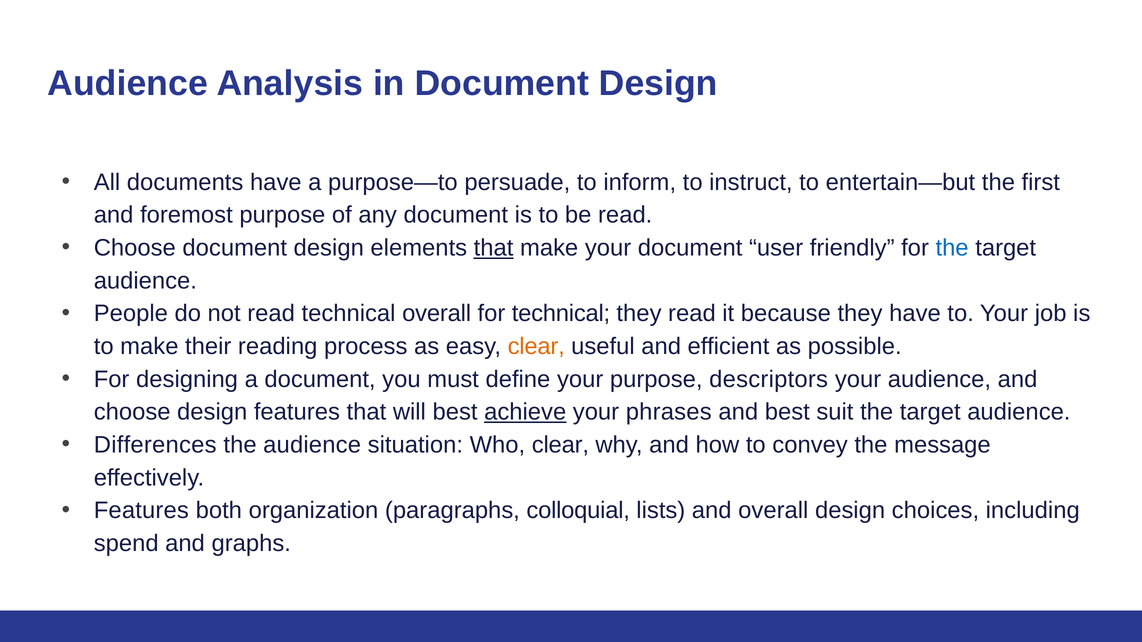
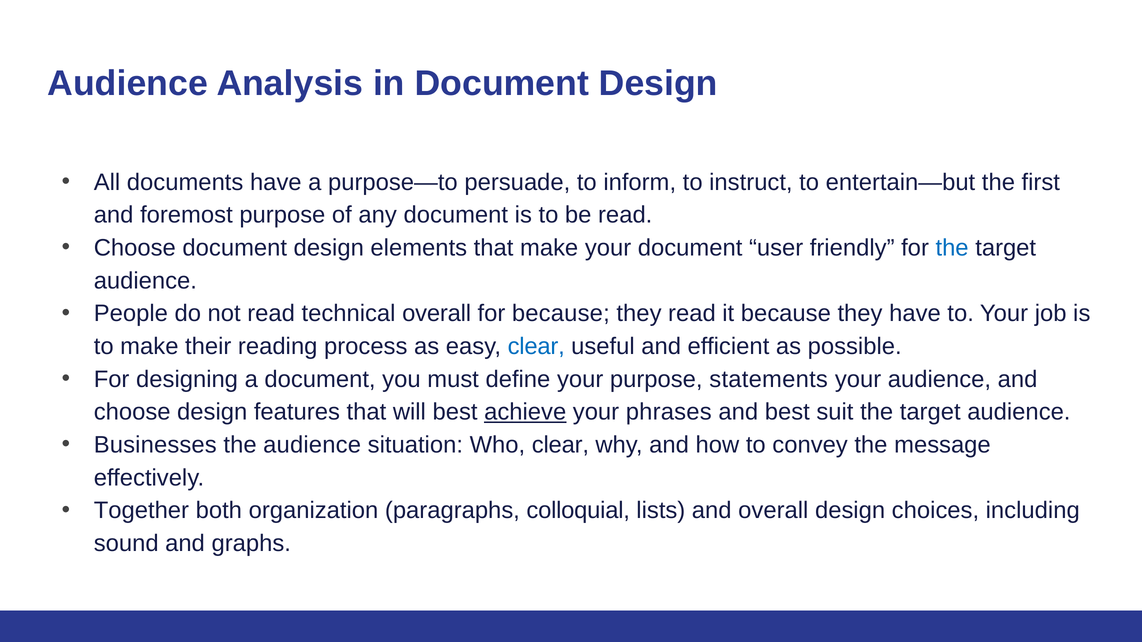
that underline: present -> none (494, 248)
for technical: technical -> because (561, 314)
clear colour: orange -> blue (536, 347)
descriptors: descriptors -> statements (769, 379)
Differences: Differences -> Businesses (155, 445)
Features: Features -> Together (141, 511)
spend: spend -> sound (126, 544)
